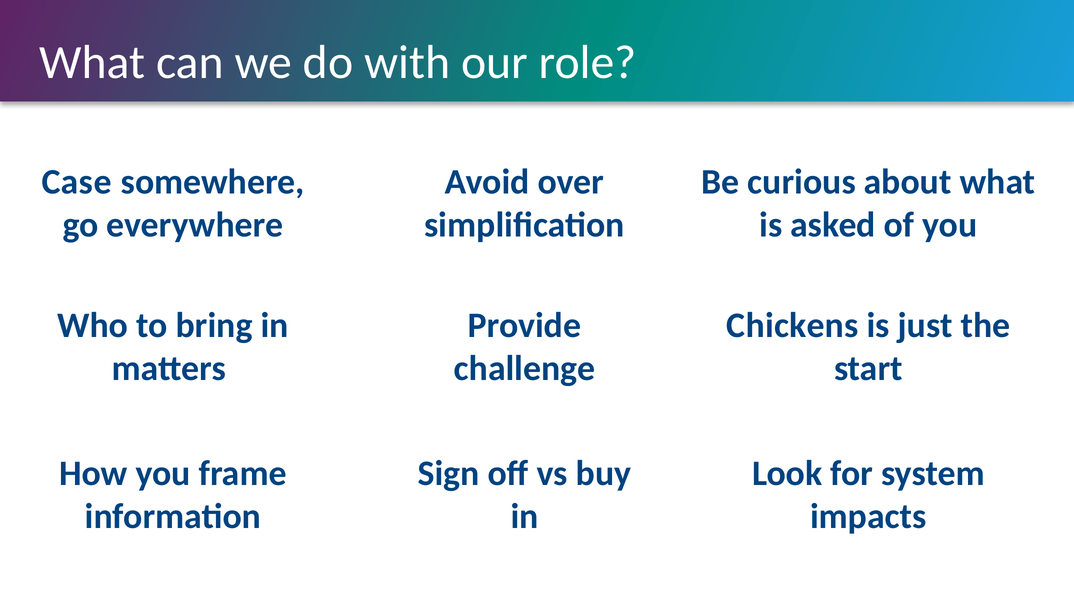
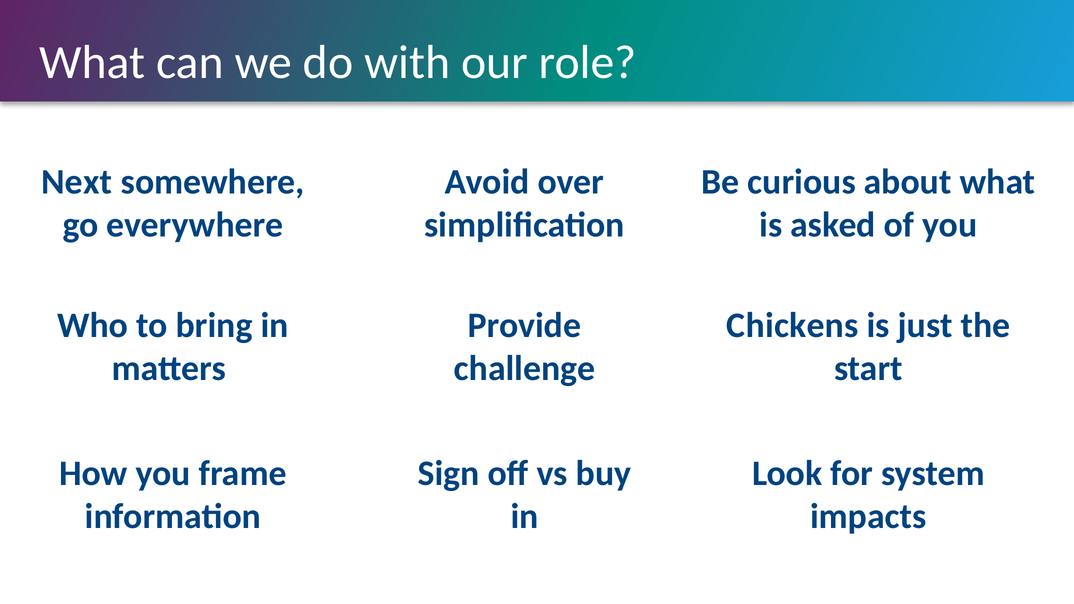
Case: Case -> Next (77, 182)
